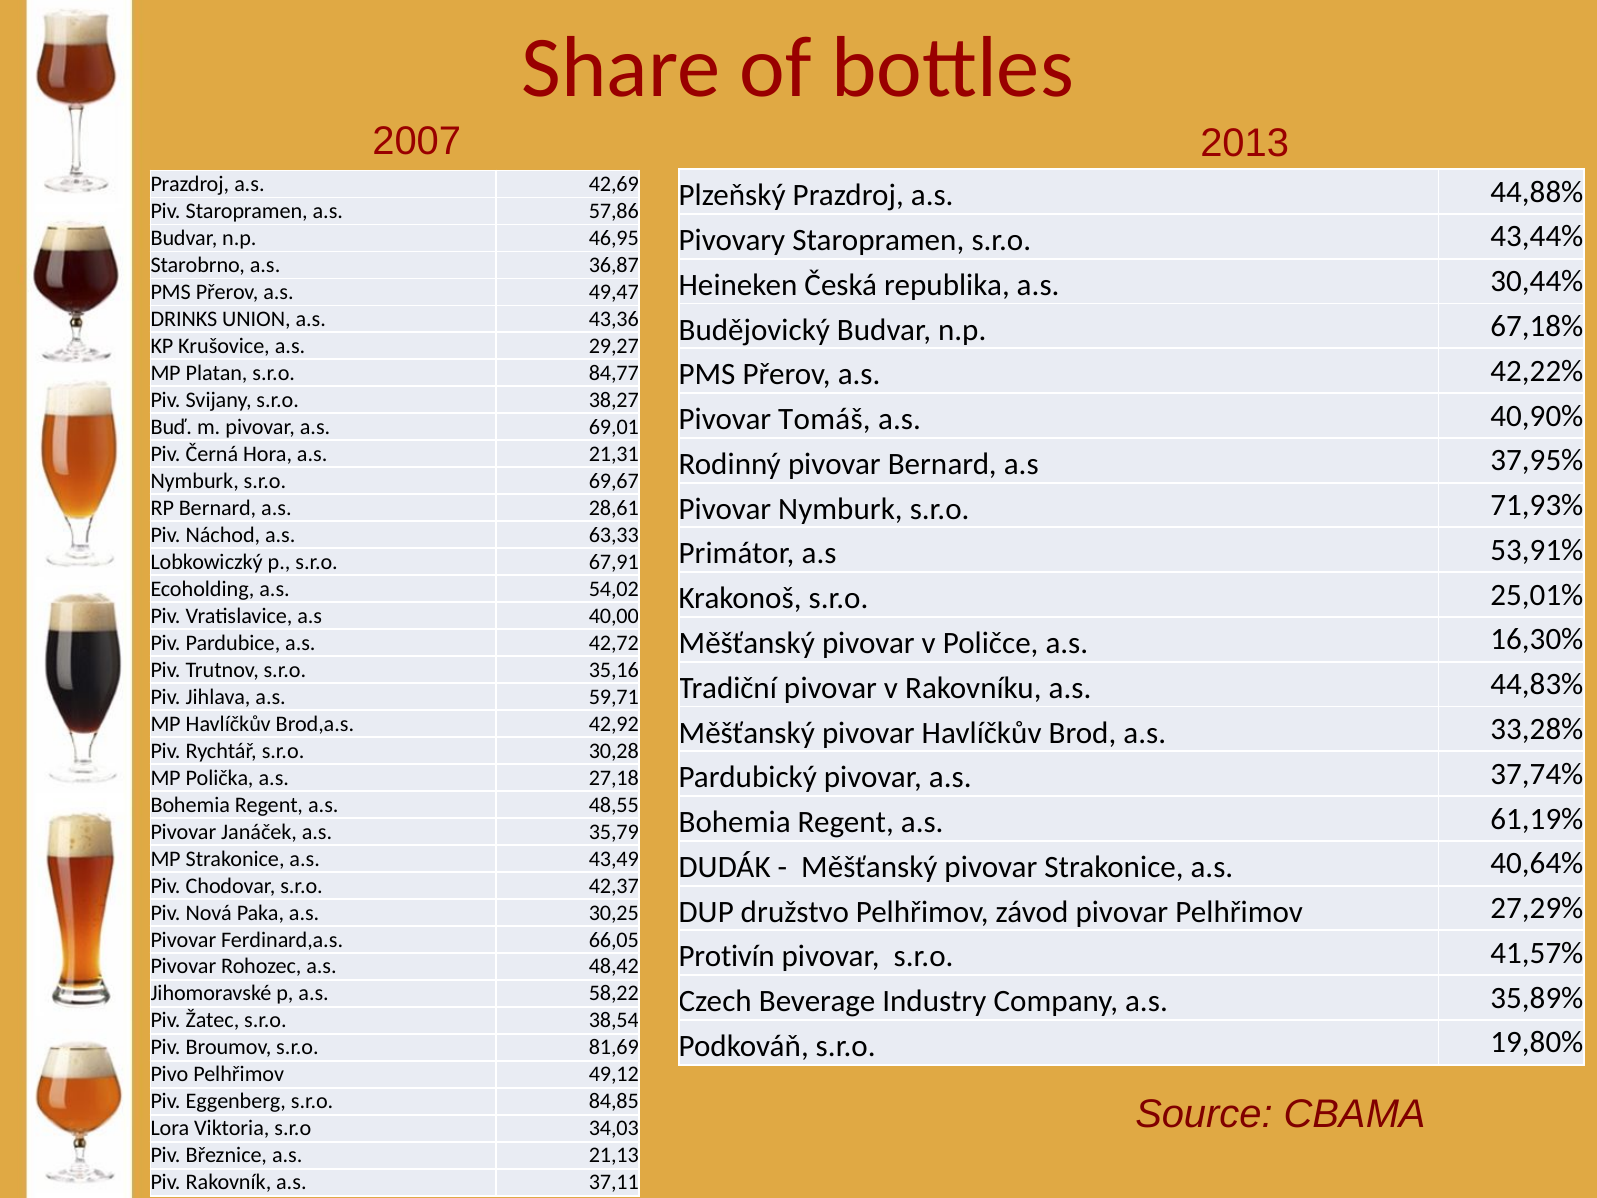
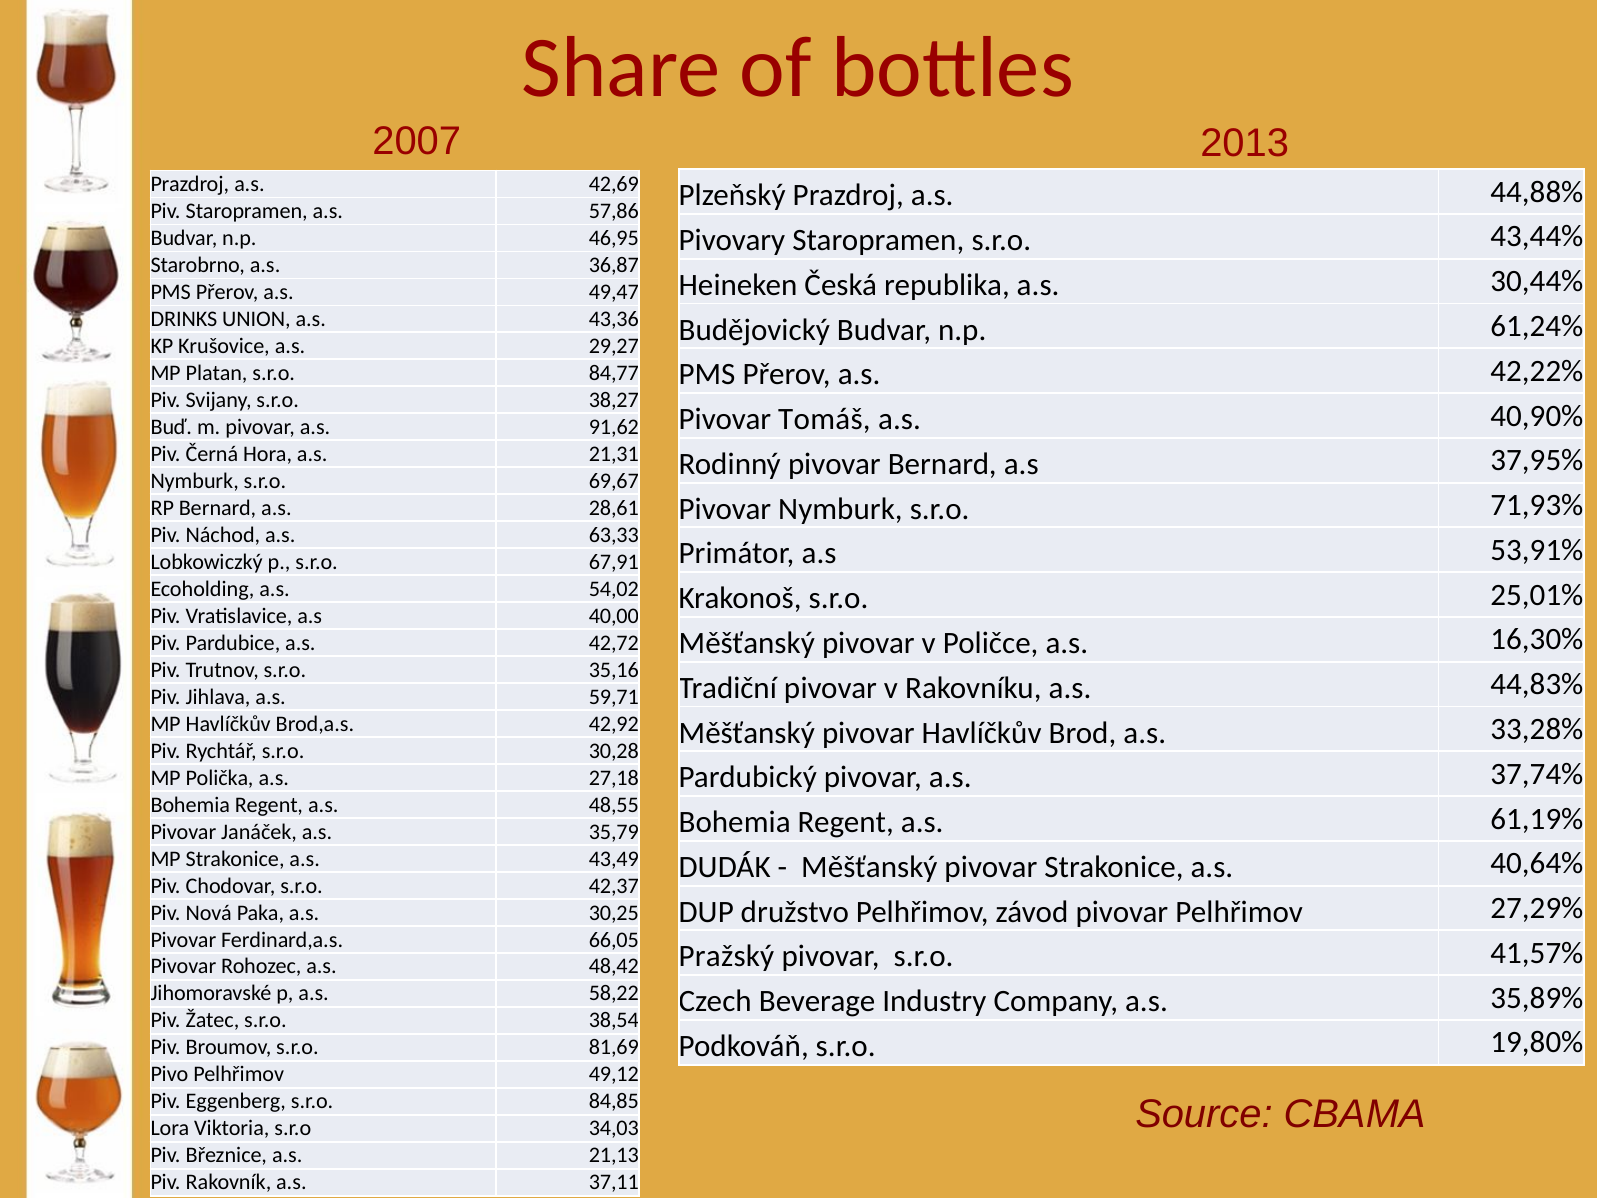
67,18%: 67,18% -> 61,24% (1537, 326)
69,01: 69,01 -> 91,62 (614, 427)
Protivín: Protivín -> Pražský (726, 956)
